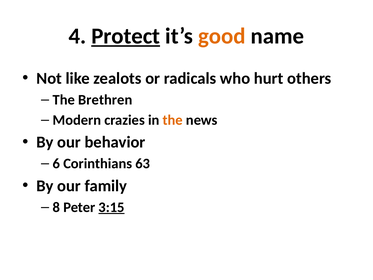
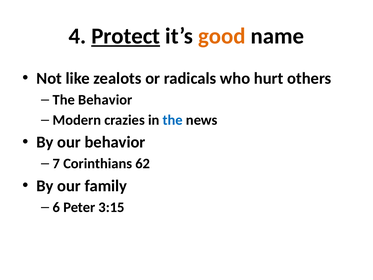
The Brethren: Brethren -> Behavior (105, 100)
the colour: orange -> blue (173, 120)
6: 6 -> 7 (56, 164)
63: 63 -> 62 (143, 164)
8: 8 -> 6 (56, 207)
3:15 underline: present -> none (111, 207)
